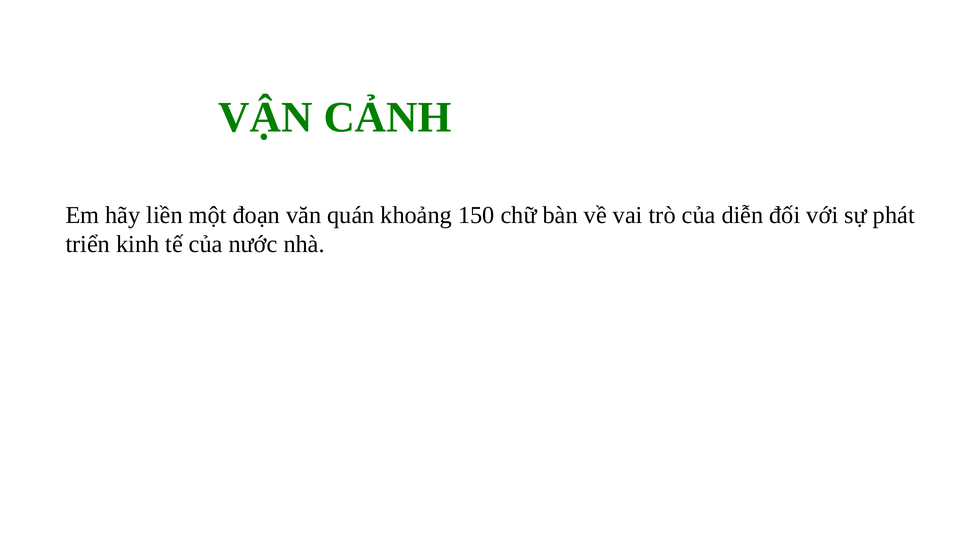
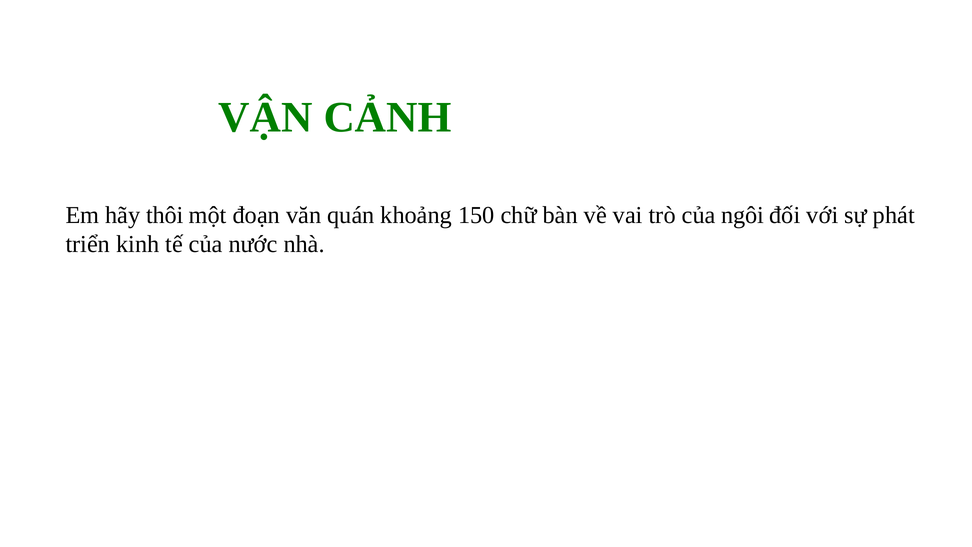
liền: liền -> thôi (165, 215)
diễn: diễn -> ngôi (743, 215)
